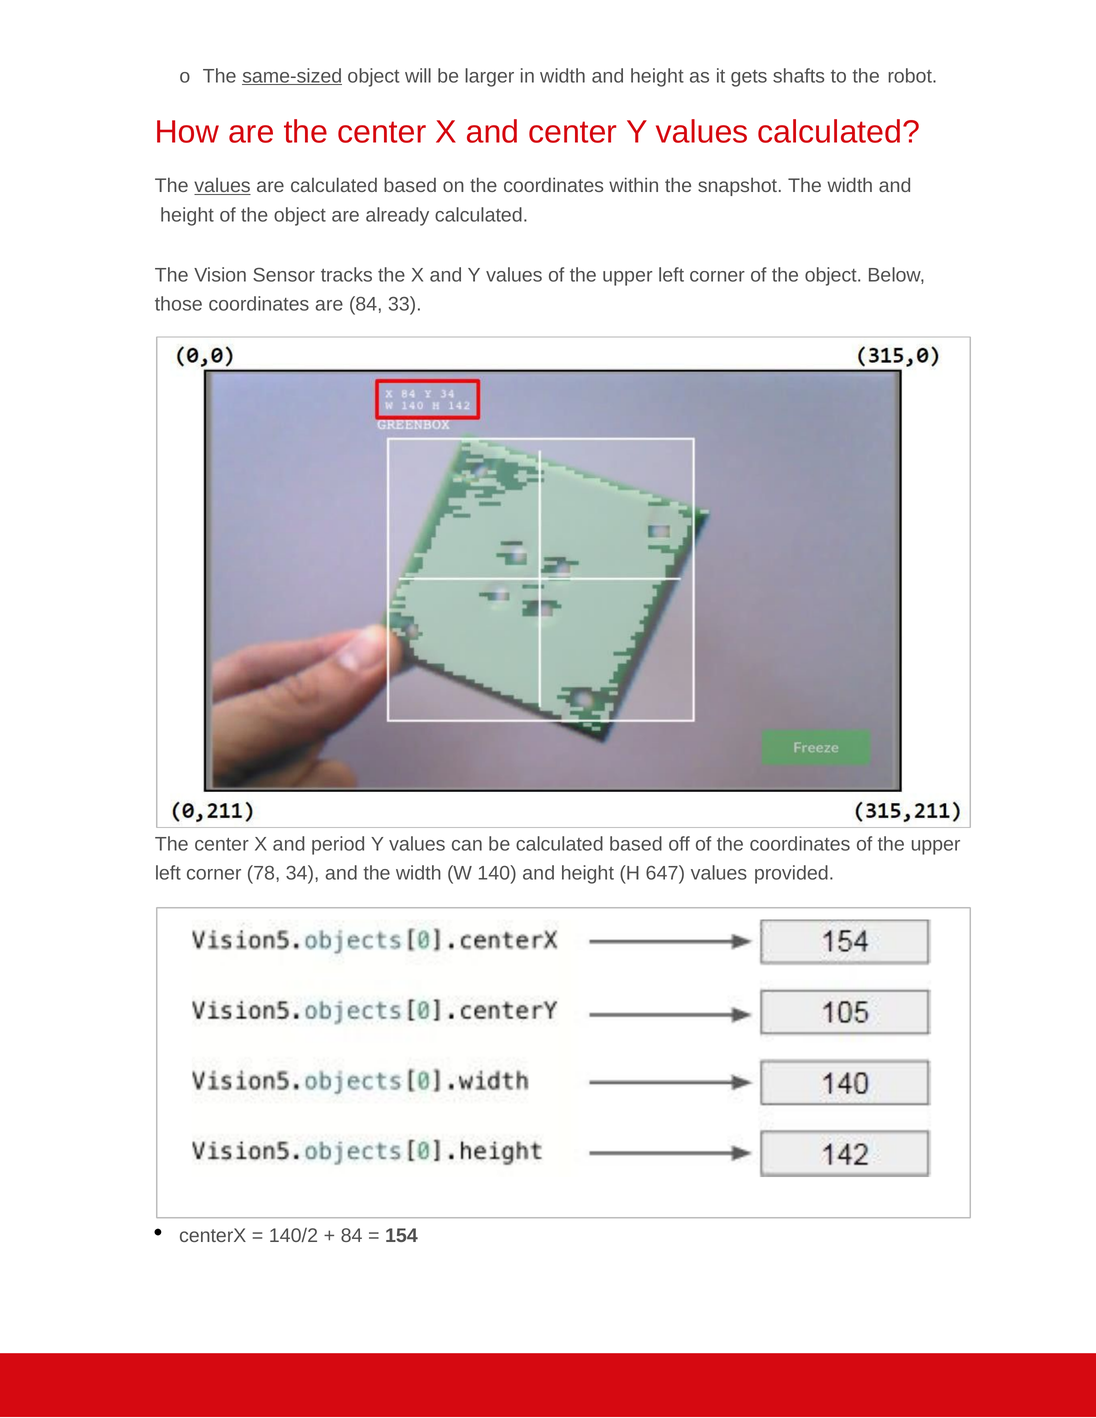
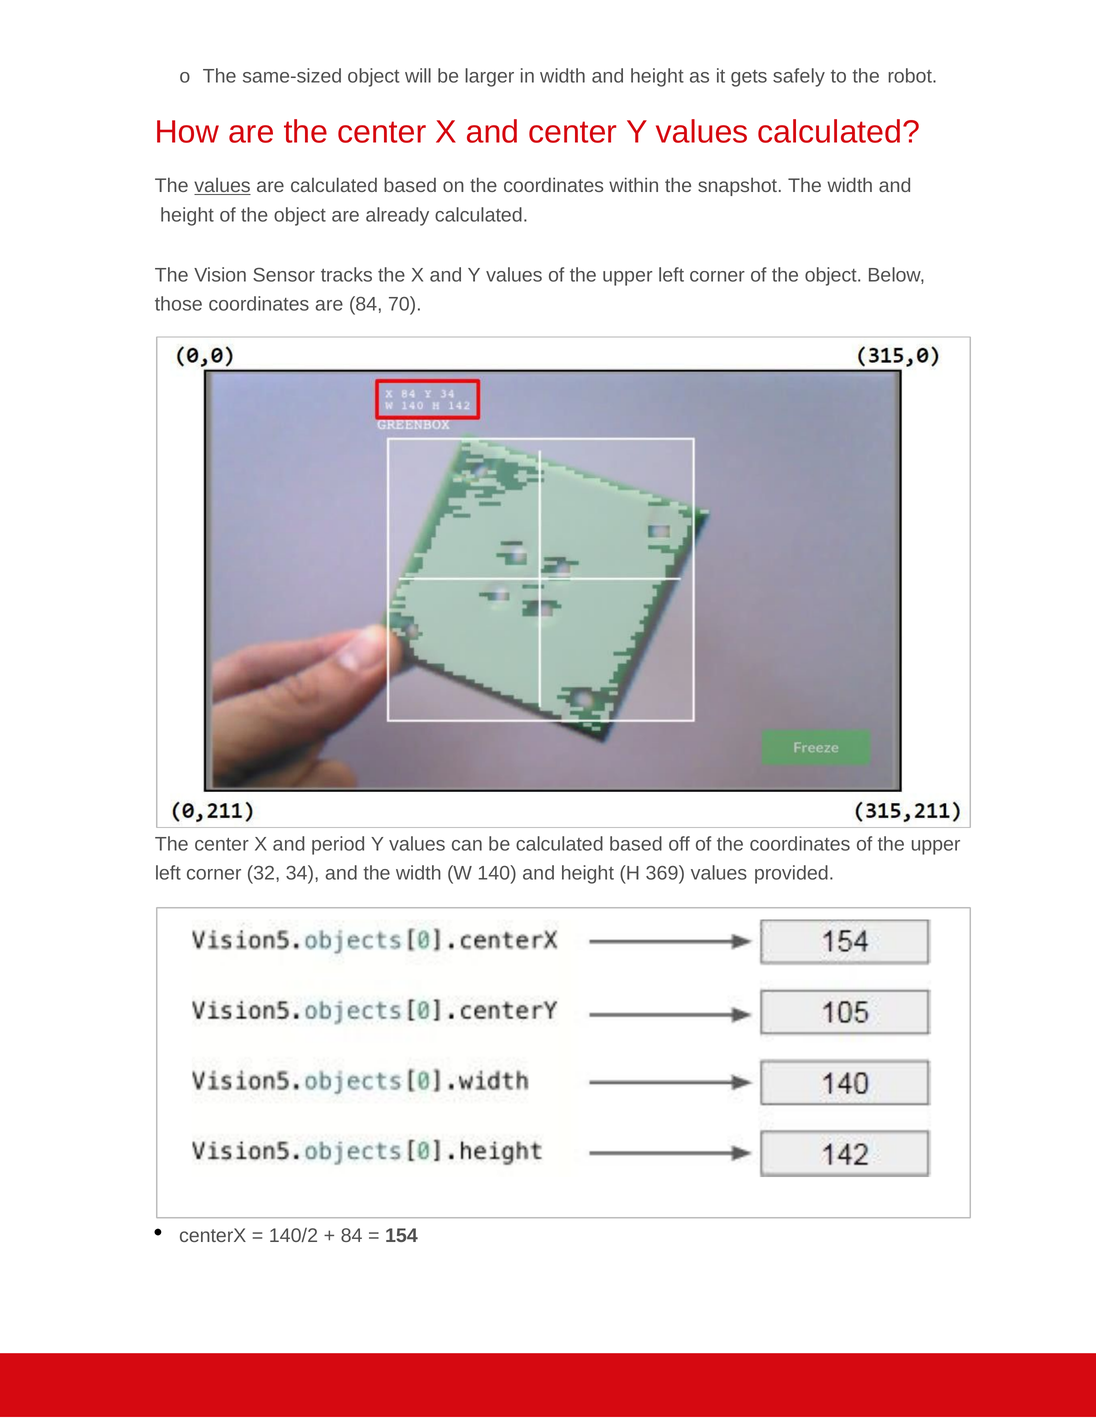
same-sized underline: present -> none (292, 76)
shafts: shafts -> safely (799, 76)
33: 33 -> 70 (405, 304)
78: 78 -> 32 (264, 874)
647: 647 -> 369 (665, 874)
